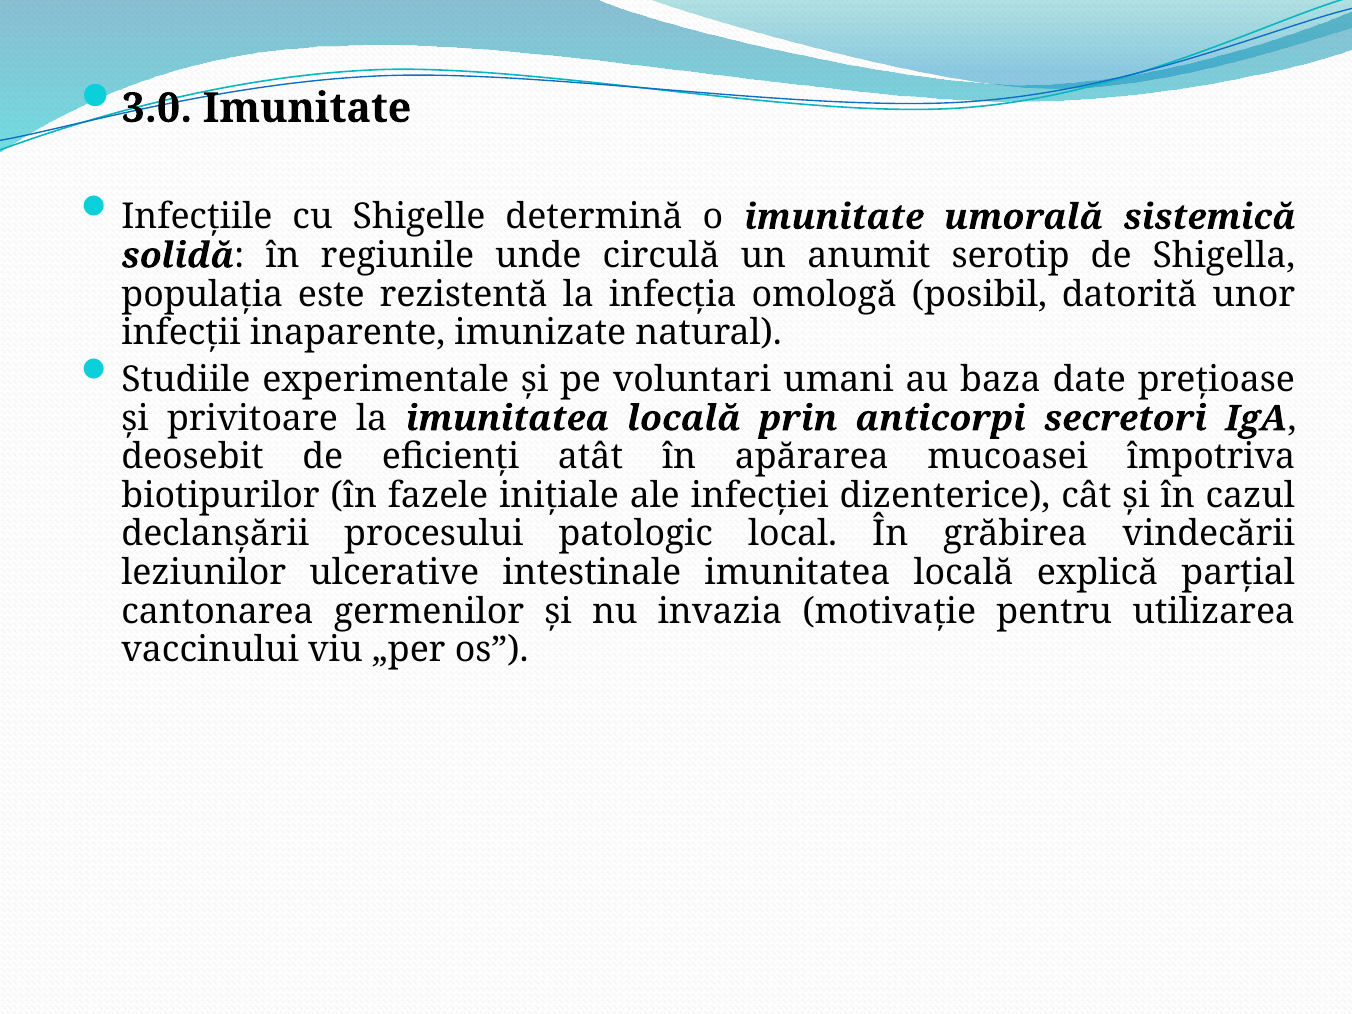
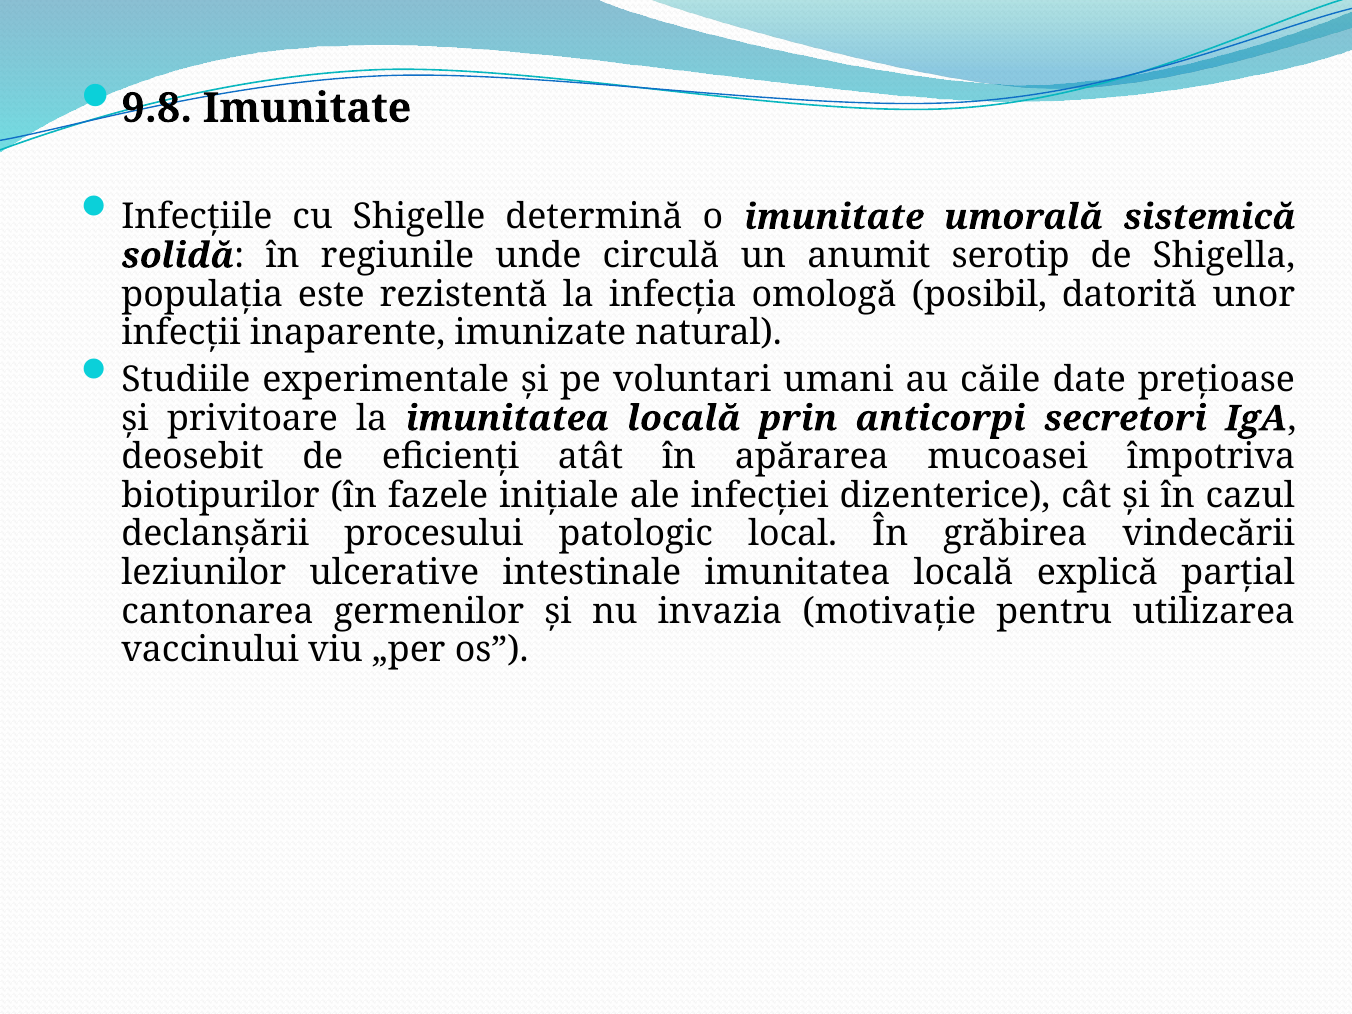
3.0: 3.0 -> 9.8 (157, 108)
baza: baza -> căile (1000, 380)
